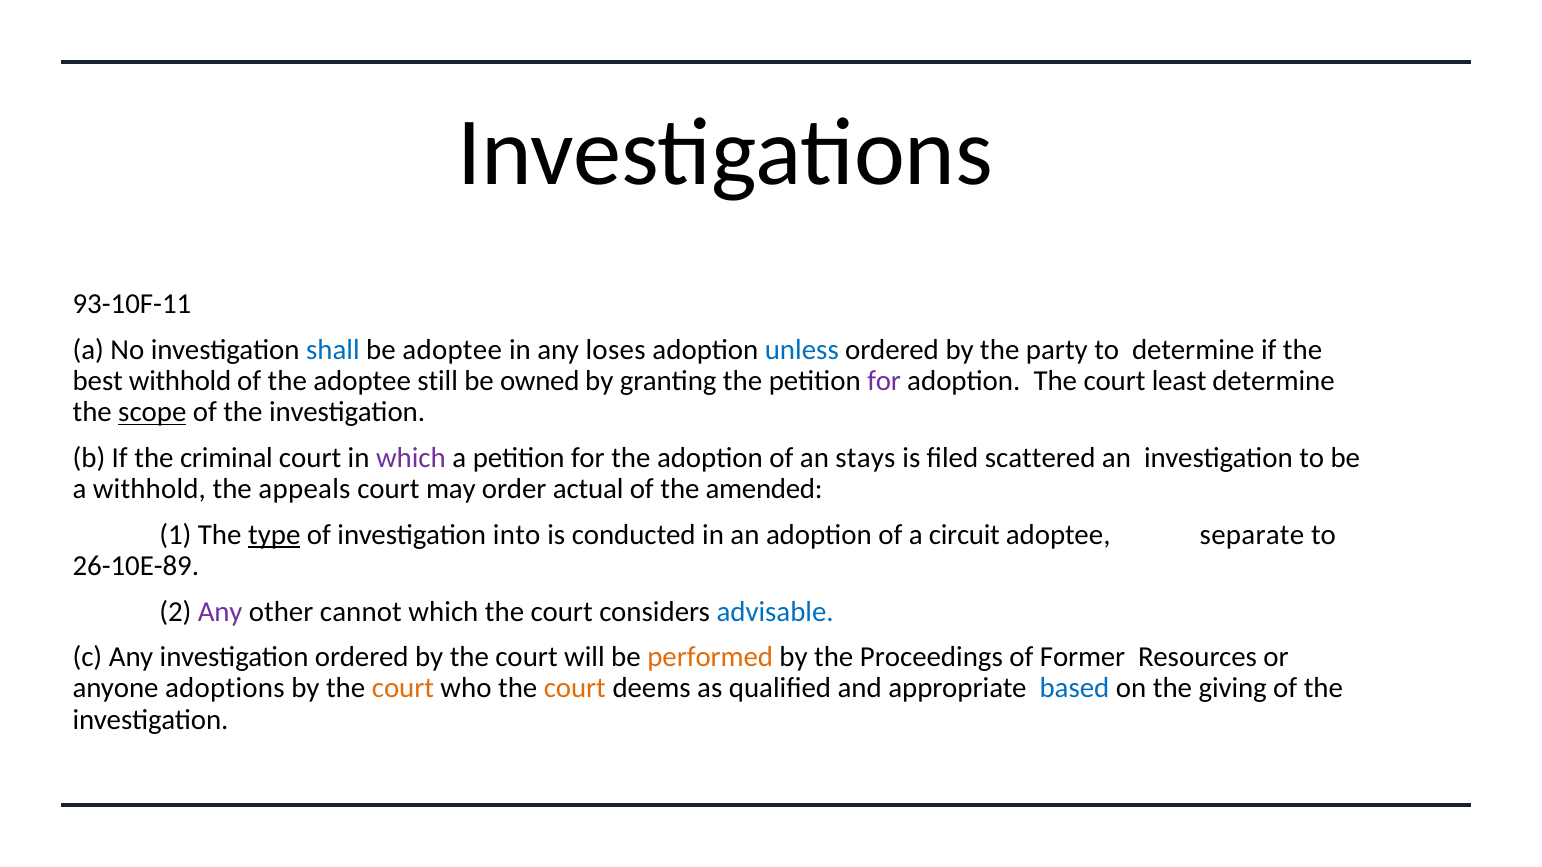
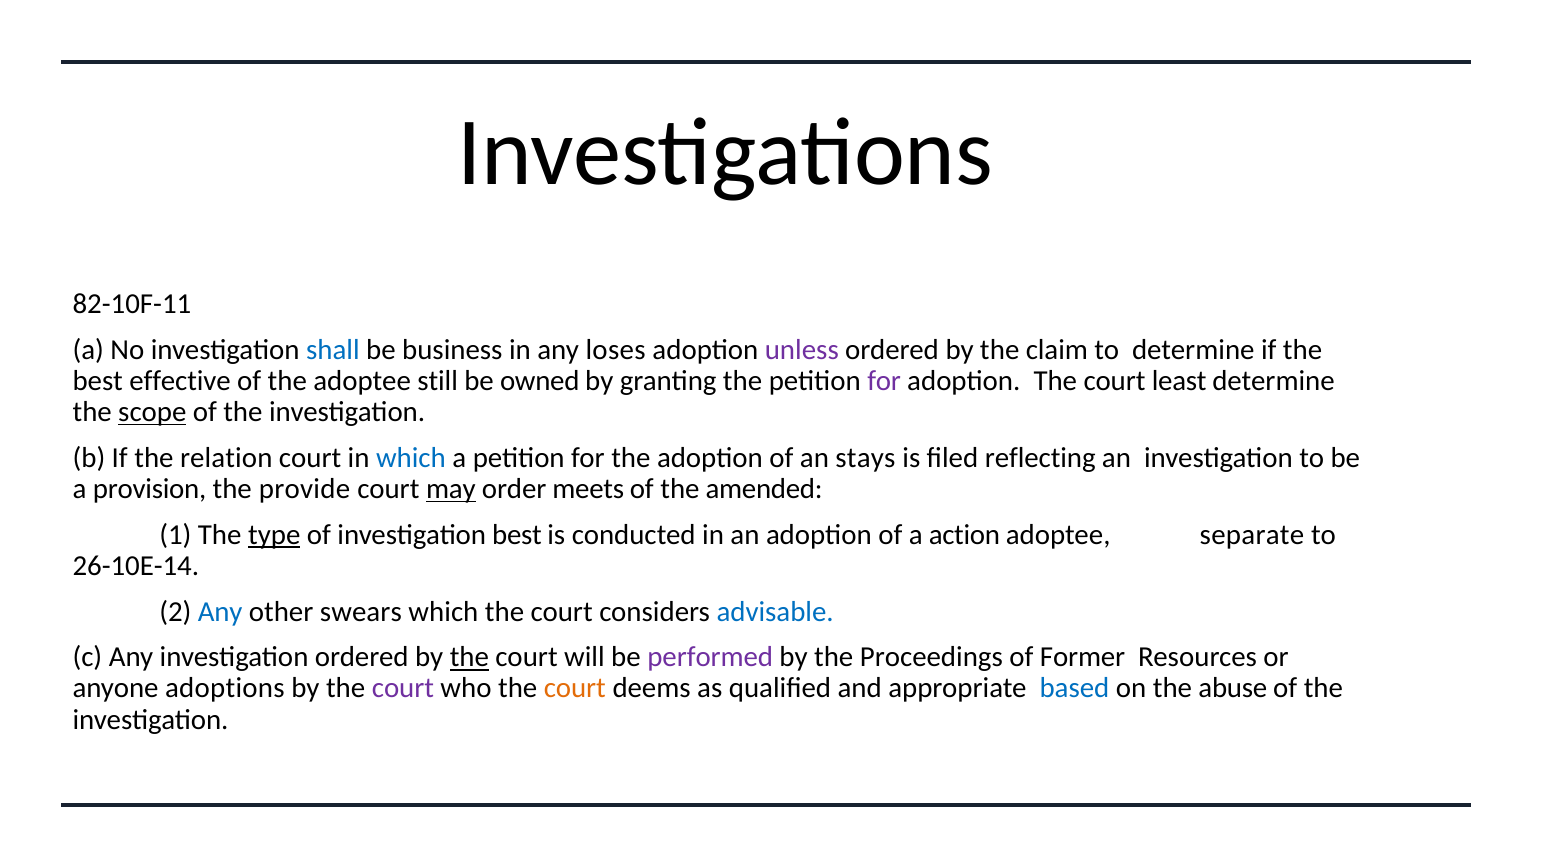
93-10F-11: 93-10F-11 -> 82-10F-11 (132, 304)
be adoptee: adoptee -> business (452, 350)
unless colour: blue -> purple (802, 350)
party: party -> claim (1057, 350)
best withhold: withhold -> effective (180, 381)
criminal: criminal -> relation (226, 458)
which colour: purple -> blue (411, 458)
scattered: scattered -> reflecting (1040, 458)
a withhold: withhold -> provision (150, 489)
appeals: appeals -> provide (304, 489)
may underline: none -> present (451, 489)
actual: actual -> meets (588, 489)
investigation into: into -> best (517, 535)
circuit: circuit -> action (964, 535)
26-10E-89: 26-10E-89 -> 26-10E-14 (136, 566)
Any colour: purple -> blue (220, 612)
cannot: cannot -> swears (361, 612)
the underline: none -> present (469, 657)
performed colour: orange -> purple (710, 657)
court colour: orange -> purple (403, 689)
giving: giving -> abuse (1233, 689)
